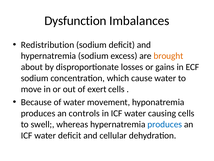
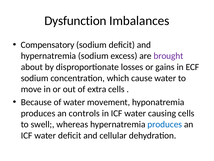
Redistribution: Redistribution -> Compensatory (48, 45)
brought colour: orange -> purple (168, 56)
exert: exert -> extra (97, 89)
